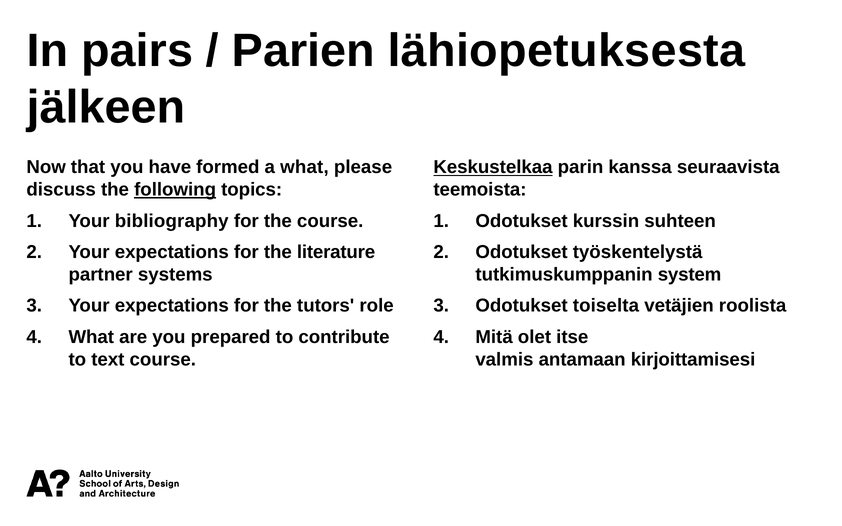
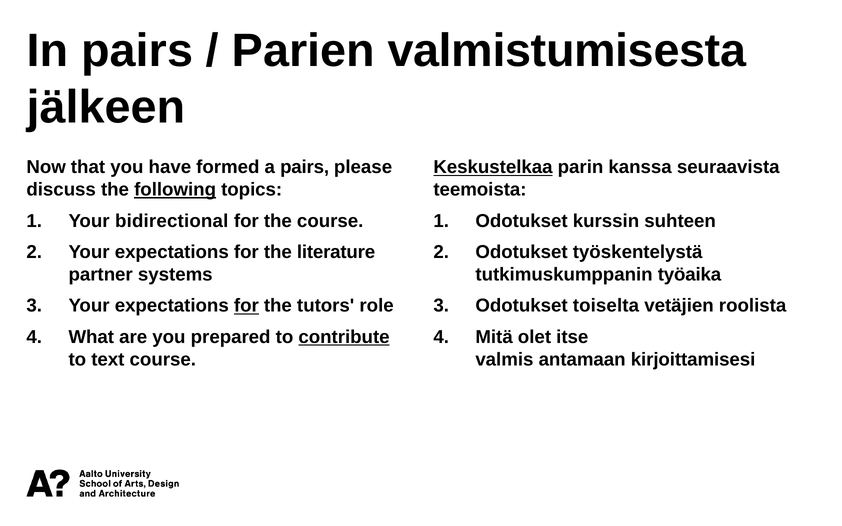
lähiopetuksesta: lähiopetuksesta -> valmistumisesta (567, 51)
a what: what -> pairs (305, 167)
bibliography: bibliography -> bidirectional (172, 221)
system: system -> työaika (689, 275)
for underline: none -> present (246, 306)
contribute underline: none -> present (344, 337)
